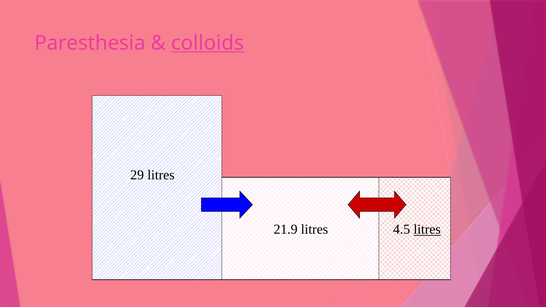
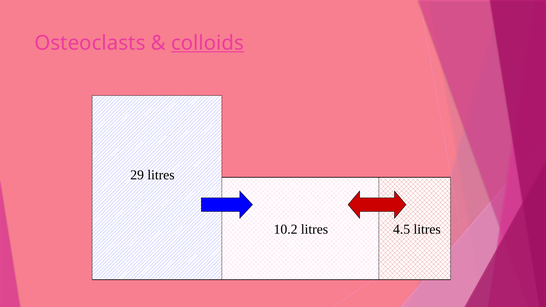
Paresthesia: Paresthesia -> Osteoclasts (90, 43)
21.9: 21.9 -> 10.2 (286, 230)
litres underline: present -> none (427, 230)
